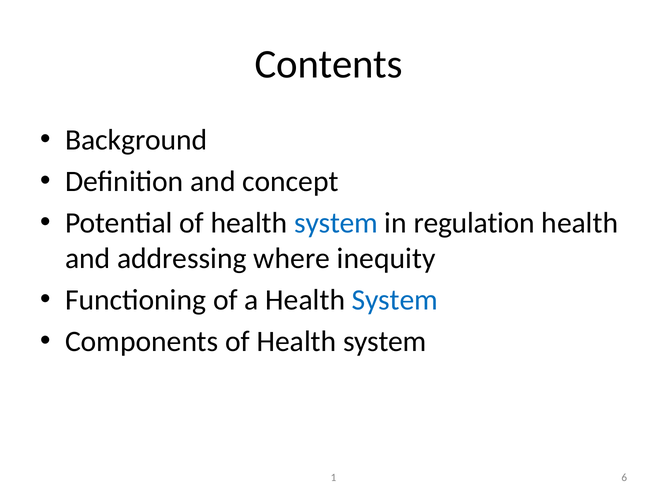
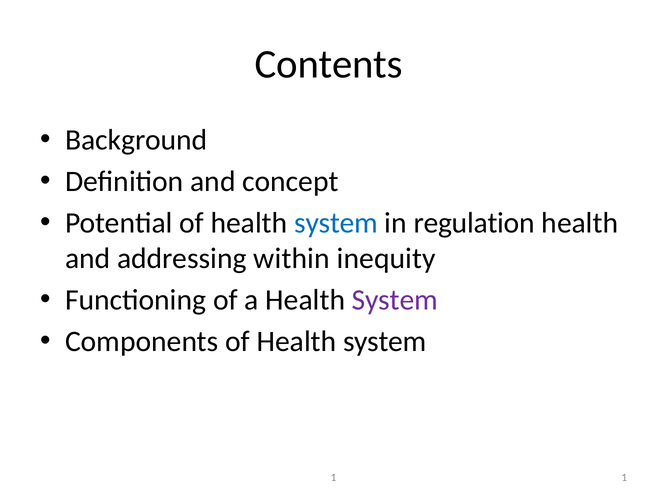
where: where -> within (292, 259)
System colour: blue -> purple (395, 300)
1 6: 6 -> 1 (624, 478)
